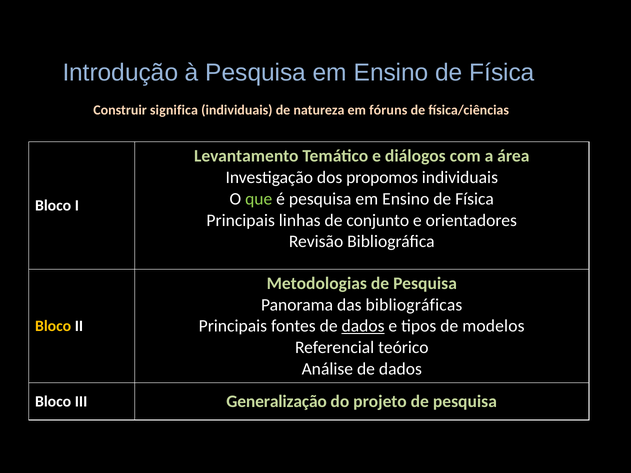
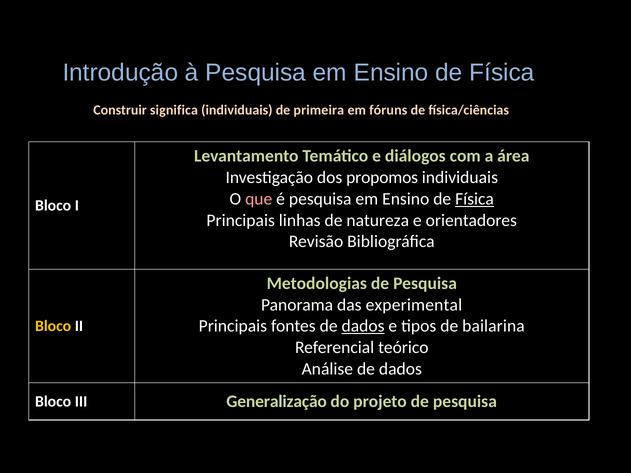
natureza: natureza -> primeira (319, 110)
que colour: light green -> pink (259, 199)
Física underline: none -> present (475, 199)
conjunto: conjunto -> natureza (378, 220)
bibliográficas: bibliográficas -> experimental (414, 305)
modelos: modelos -> bailarina (493, 326)
